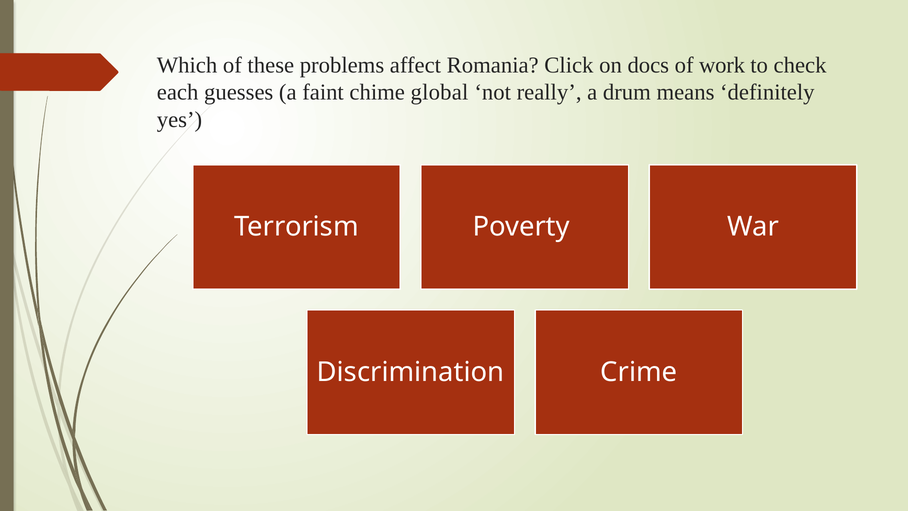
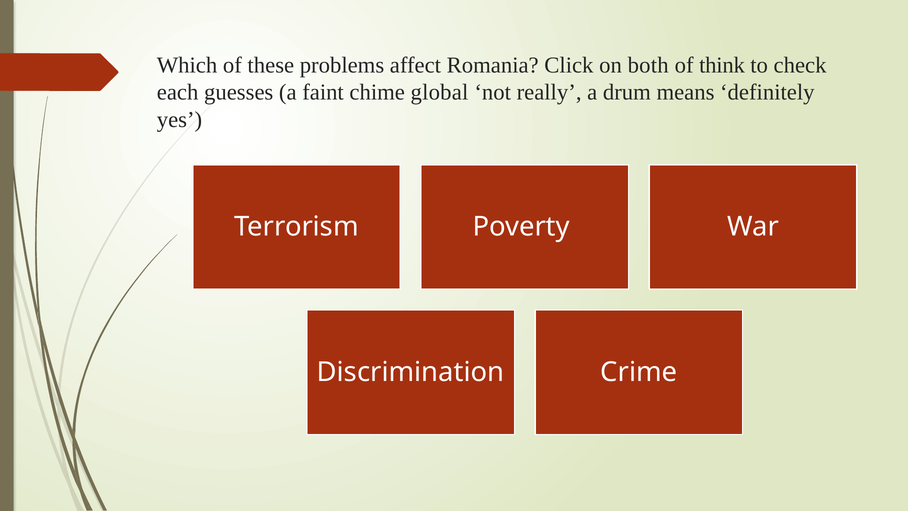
docs: docs -> both (648, 65)
work: work -> think (722, 65)
